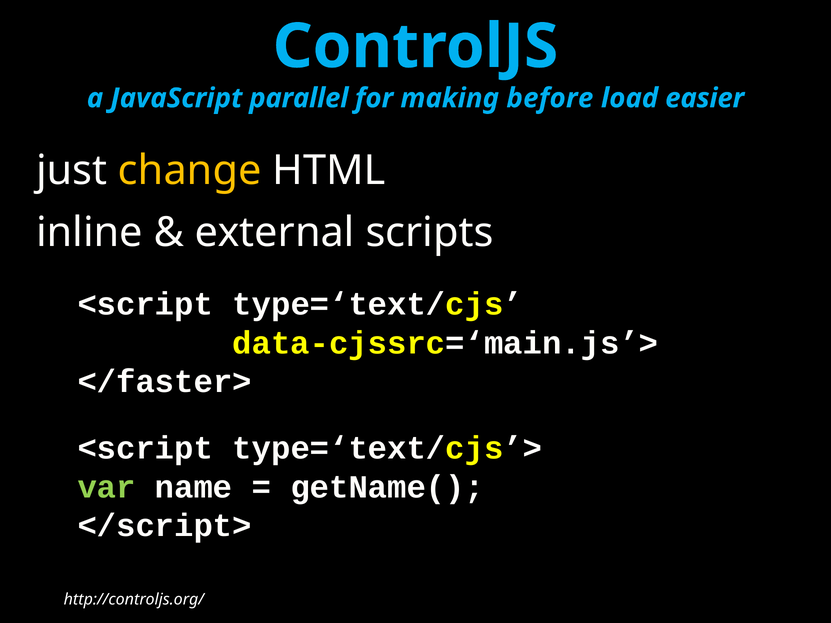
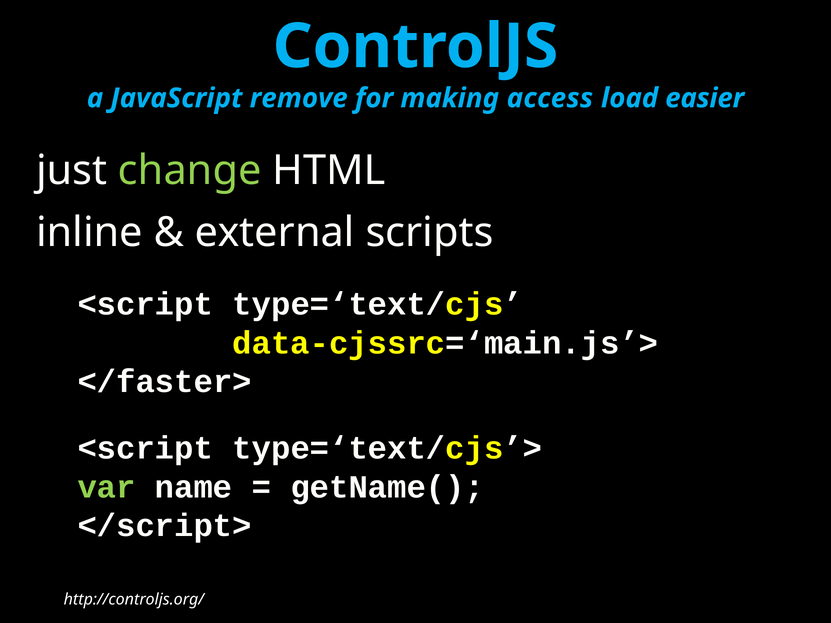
parallel: parallel -> remove (299, 98)
before: before -> access (550, 98)
change colour: yellow -> light green (190, 170)
